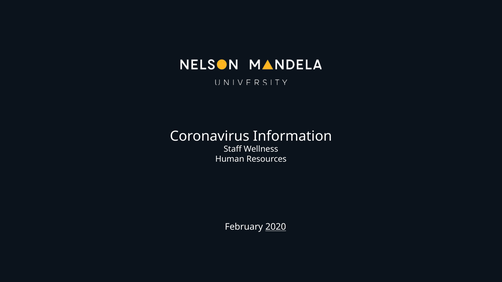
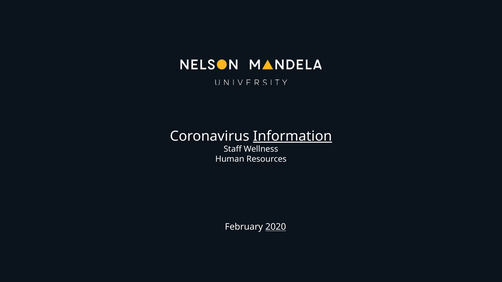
Information underline: none -> present (292, 136)
